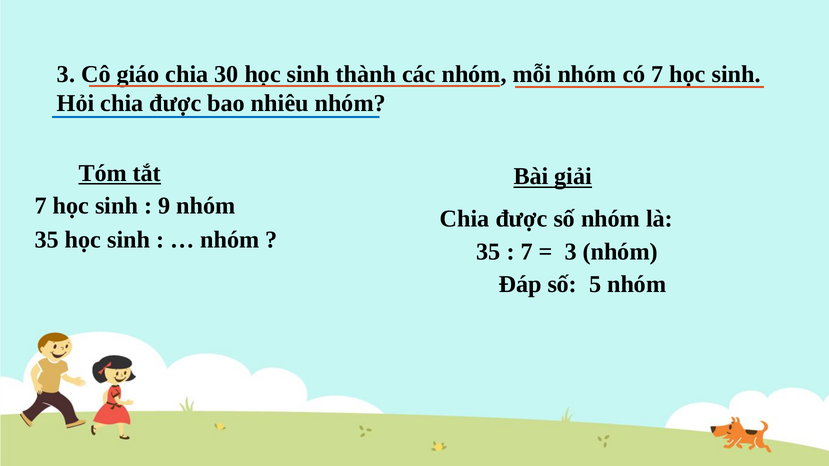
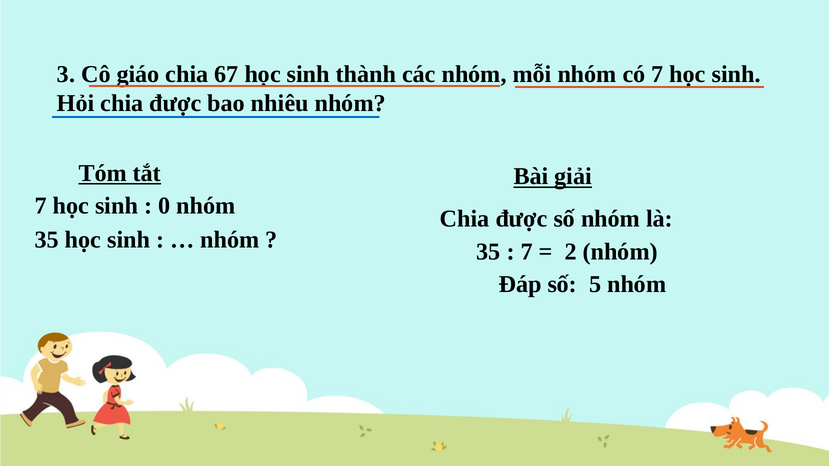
30: 30 -> 67 (226, 74)
9: 9 -> 0 (164, 206)
3: 3 -> 2 (571, 252)
